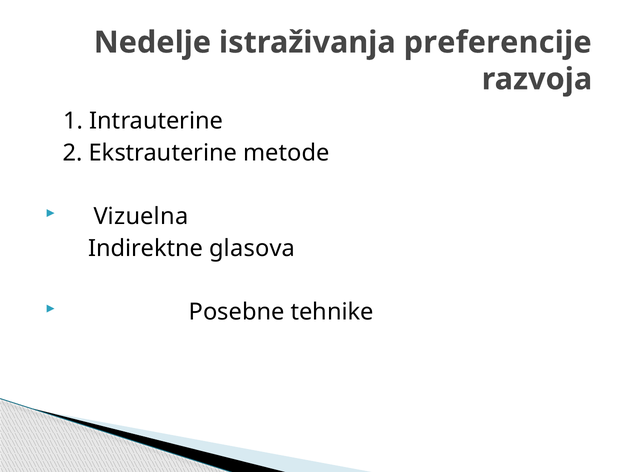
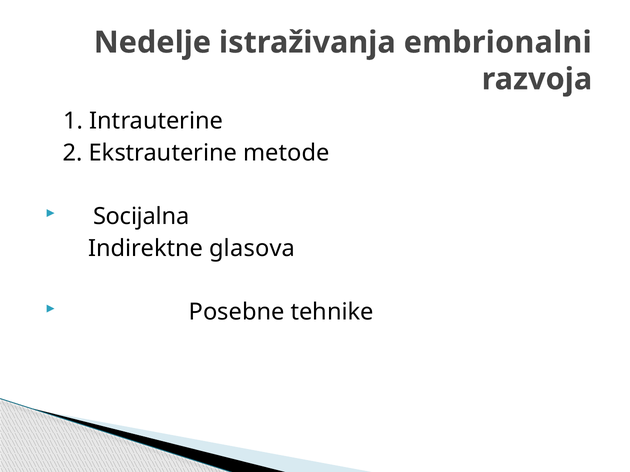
preferencije: preferencije -> embrionalni (498, 43)
Vizuelna: Vizuelna -> Socijalna (141, 217)
